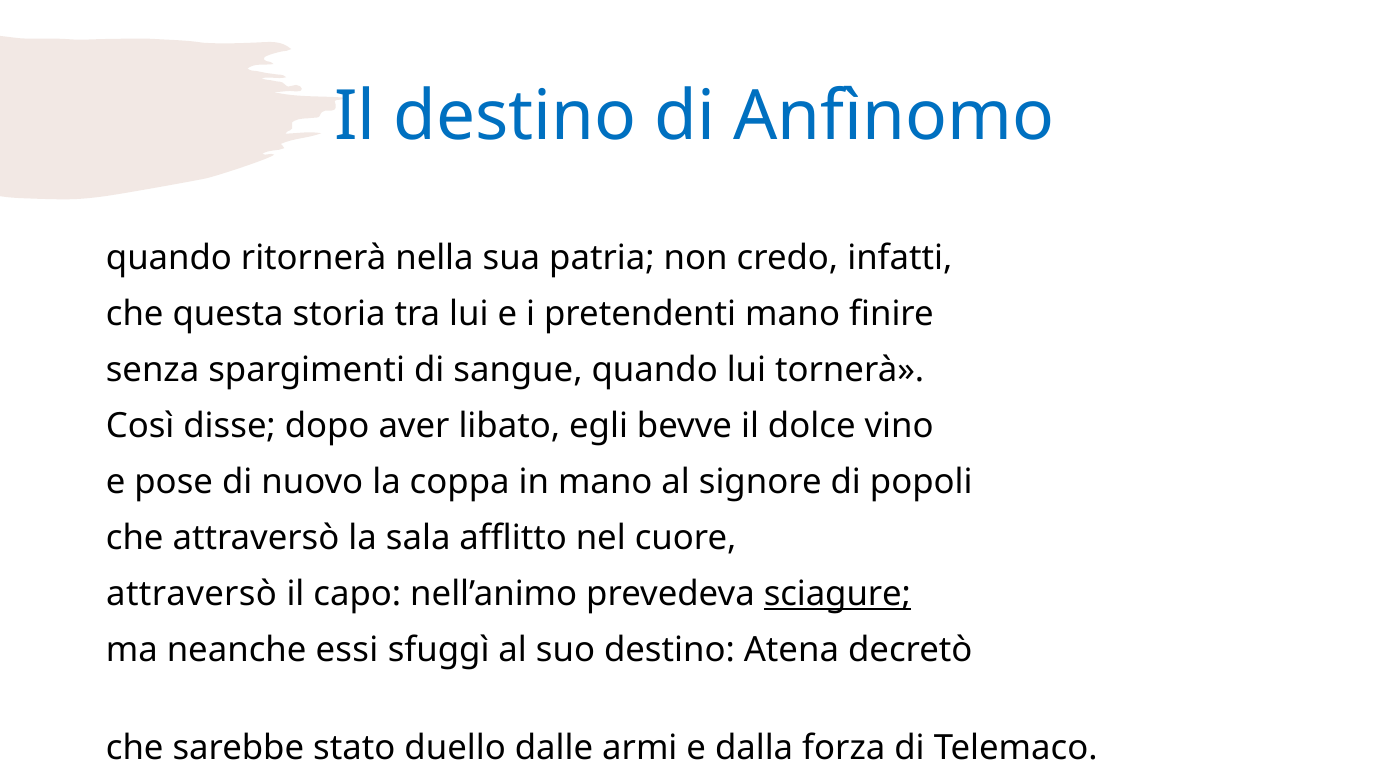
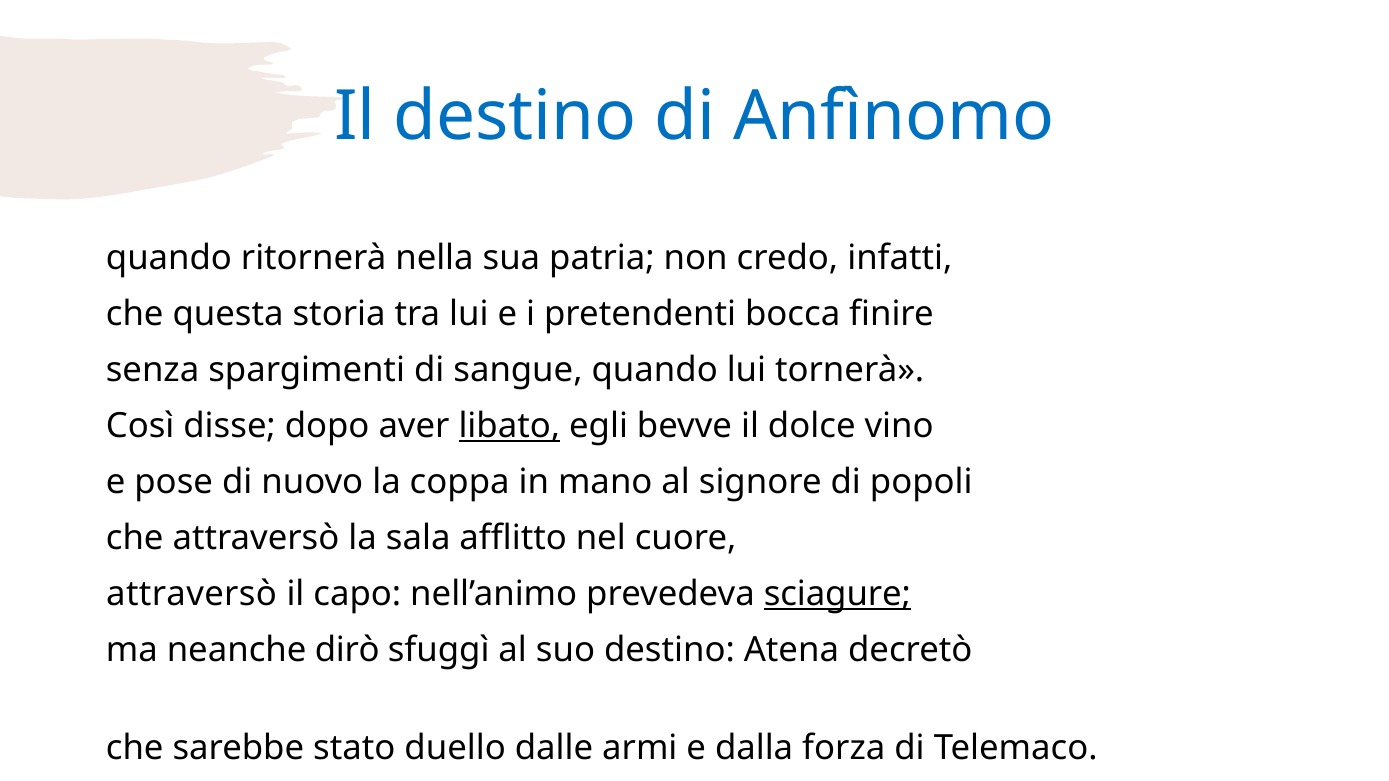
pretendenti mano: mano -> bocca (793, 314)
libato underline: none -> present (509, 426)
essi: essi -> dirò (347, 651)
